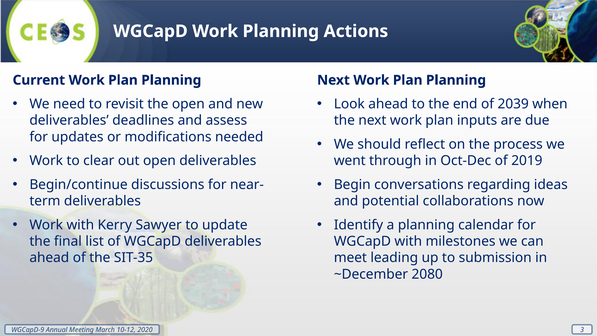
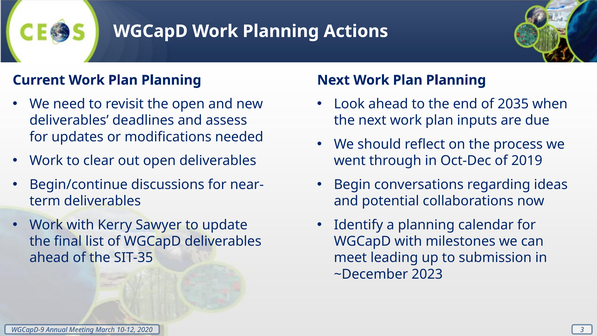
2039: 2039 -> 2035 (513, 104)
2080: 2080 -> 2023 (427, 274)
